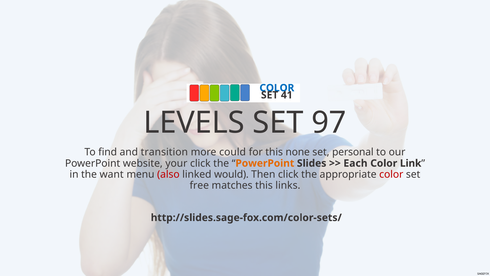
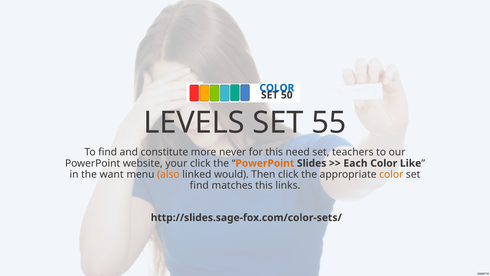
41: 41 -> 50 (287, 95)
97: 97 -> 55 (329, 122)
transition: transition -> constitute (164, 152)
could: could -> never (233, 152)
none: none -> need (298, 152)
personal: personal -> teachers (353, 152)
Link: Link -> Like (411, 163)
also colour: red -> orange (168, 174)
color colour: red -> orange (391, 174)
free: free -> find (199, 185)
